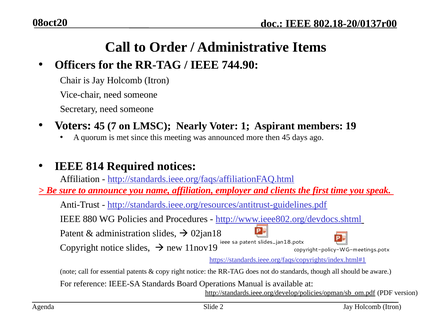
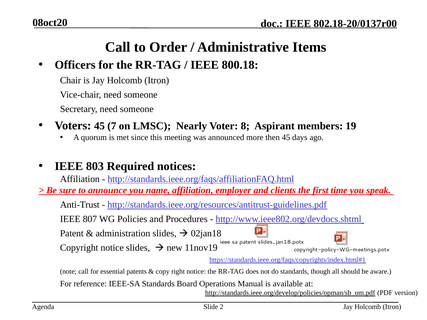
744.90: 744.90 -> 800.18 (240, 65)
1: 1 -> 8 (245, 126)
814: 814 -> 803 (95, 167)
880: 880 -> 807 (90, 219)
